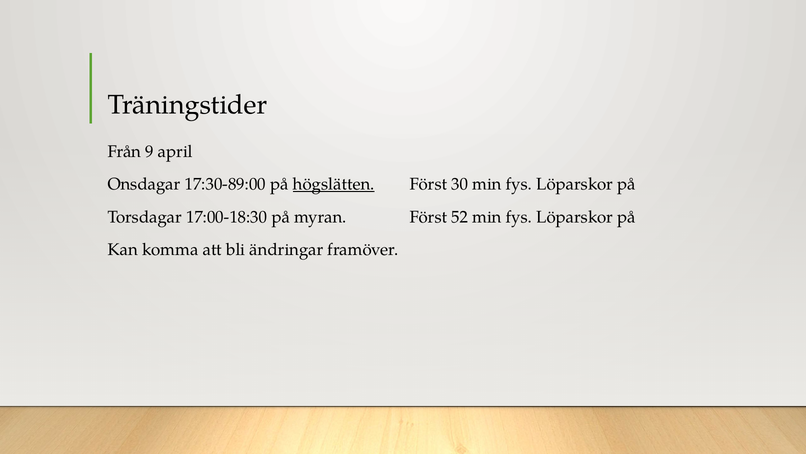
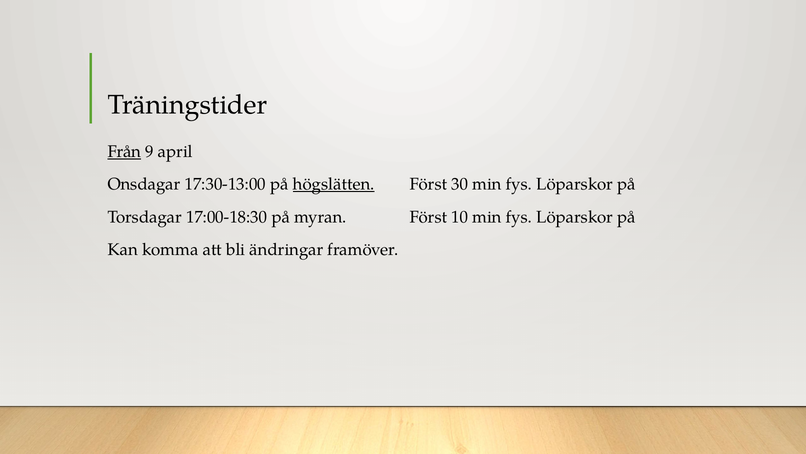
Från underline: none -> present (124, 152)
17:30-89:00: 17:30-89:00 -> 17:30-13:00 (225, 184)
52: 52 -> 10 (460, 217)
